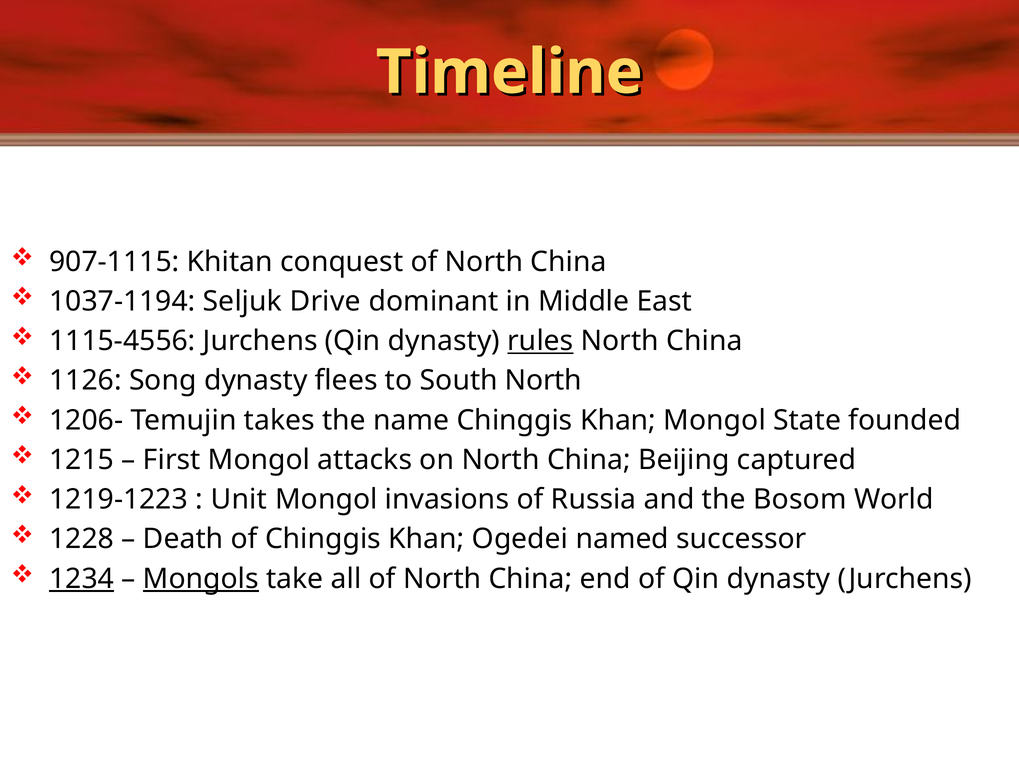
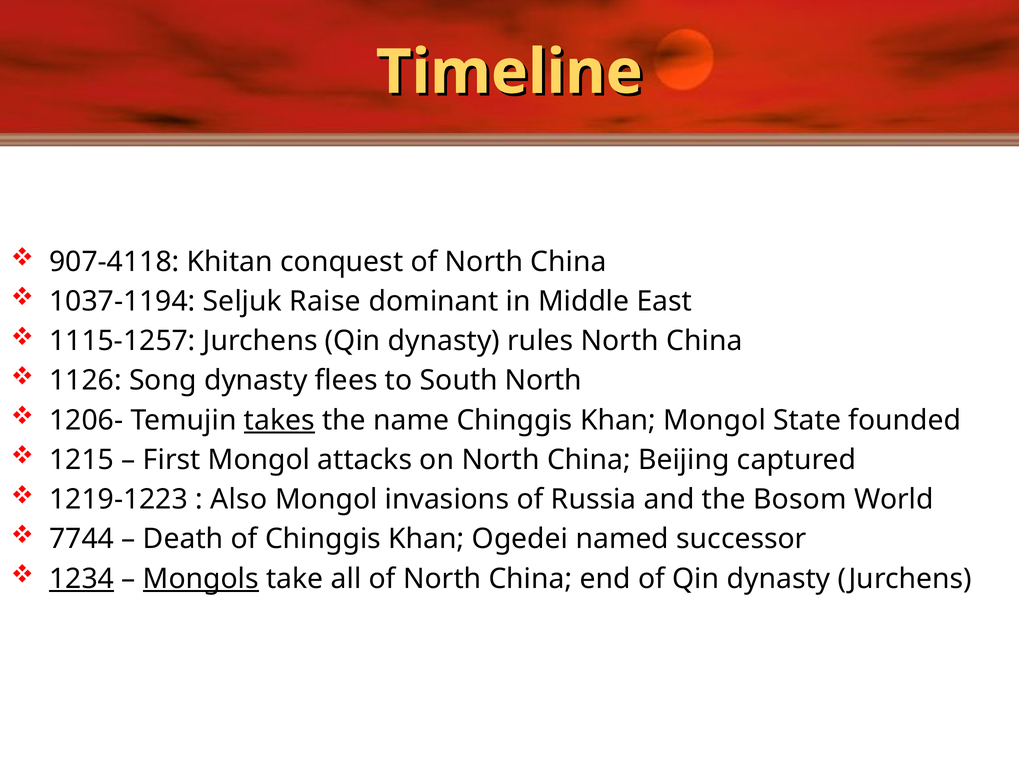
907-1115: 907-1115 -> 907-4118 (114, 262)
Drive: Drive -> Raise (325, 301)
1115-4556: 1115-4556 -> 1115-1257 (122, 341)
rules underline: present -> none (540, 341)
takes underline: none -> present (279, 420)
Unit: Unit -> Also (239, 500)
1228: 1228 -> 7744 (82, 539)
